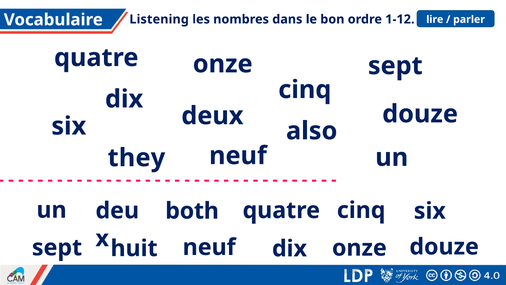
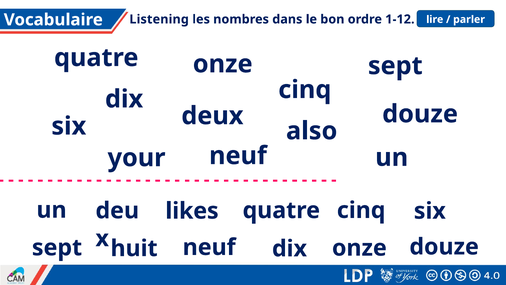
they: they -> your (137, 158)
both: both -> likes (192, 211)
